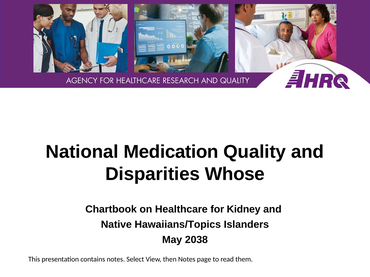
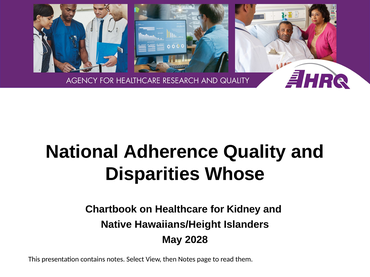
Medication: Medication -> Adherence (171, 152)
Hawaiians/Topics: Hawaiians/Topics -> Hawaiians/Height (178, 225)
2038: 2038 -> 2028 (196, 240)
